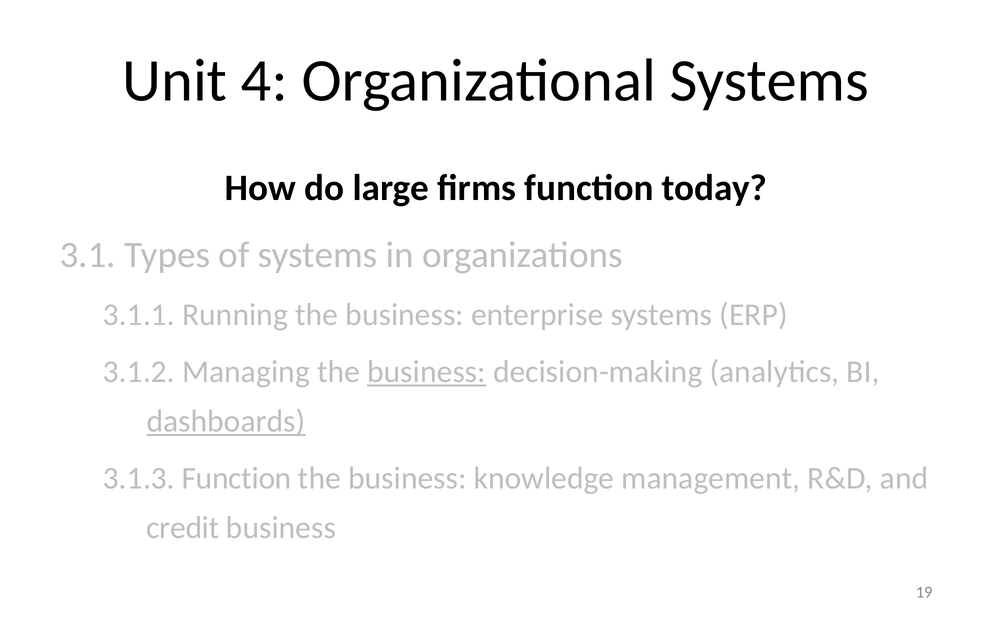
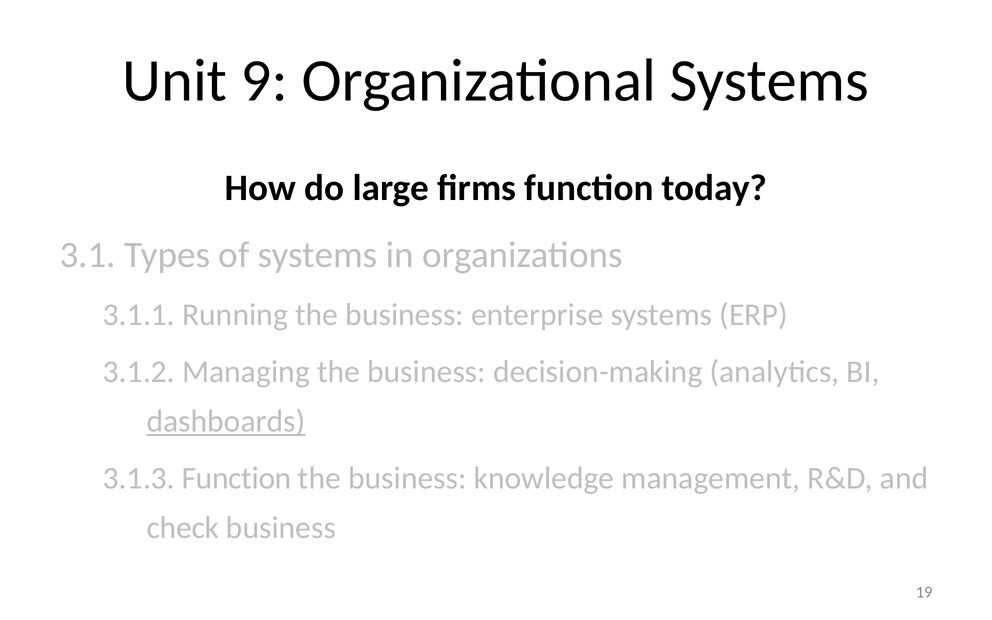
4: 4 -> 9 (264, 81)
business underline: present -> none (427, 372)
credit: credit -> check (183, 528)
